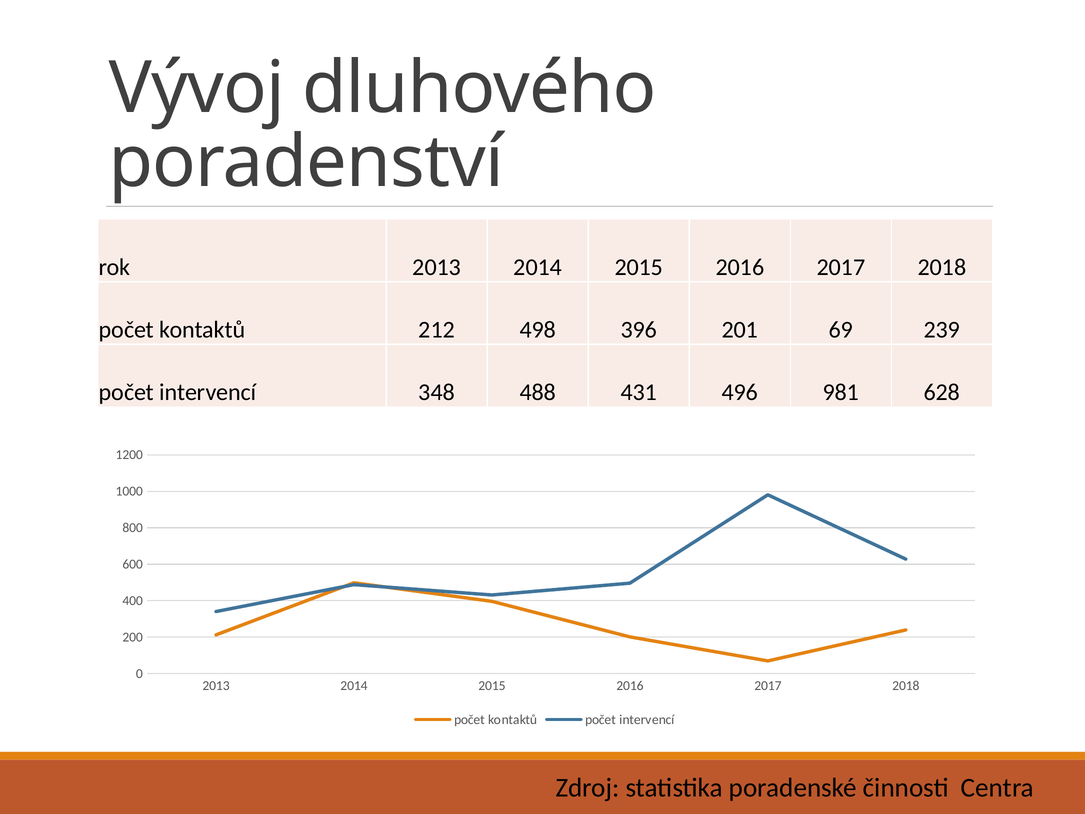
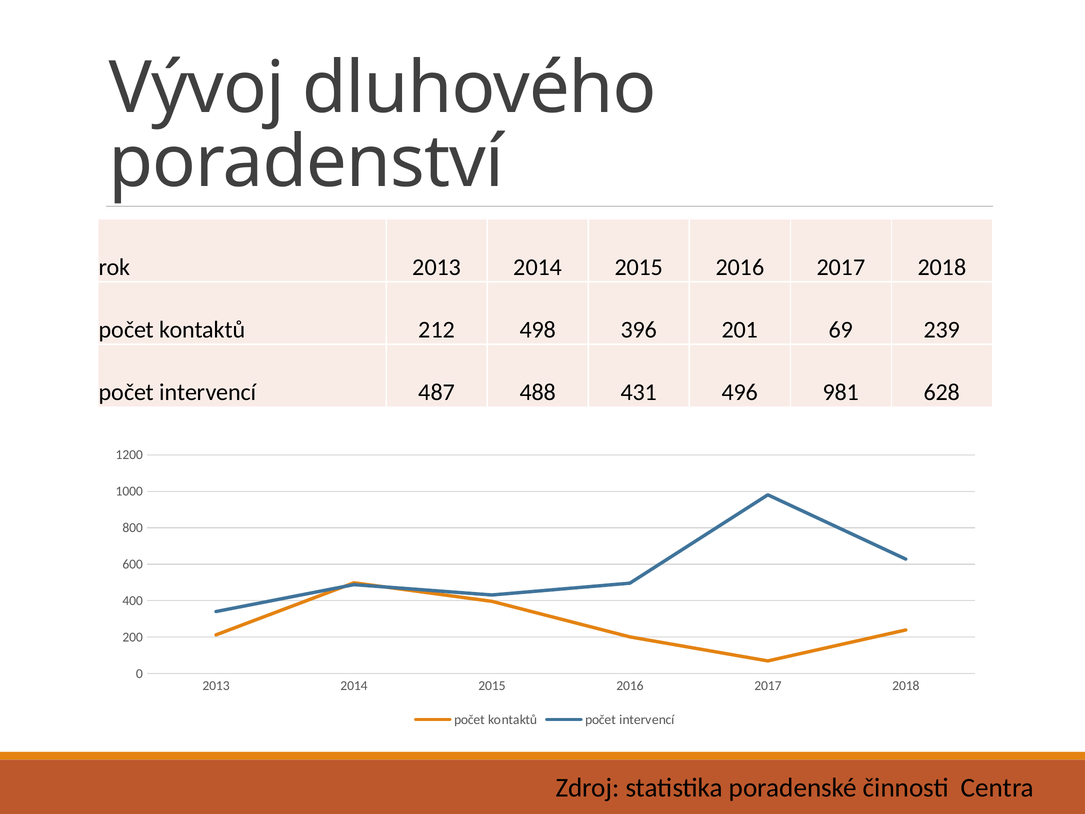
348: 348 -> 487 (437, 392)
